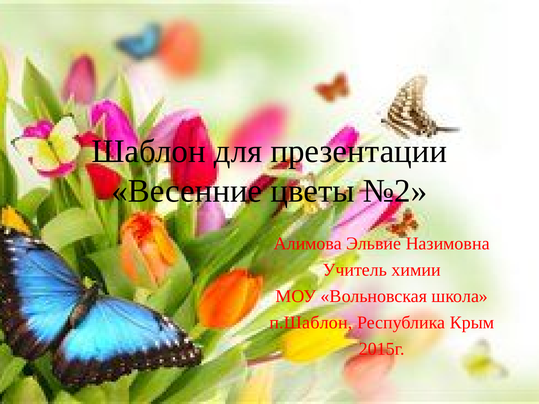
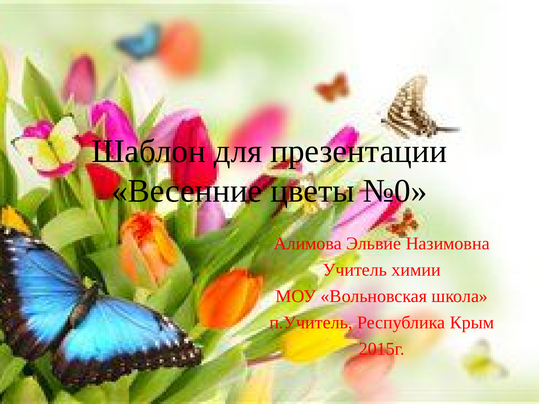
№2: №2 -> №0 (395, 191)
п.Шаблон: п.Шаблон -> п.Учитель (311, 323)
